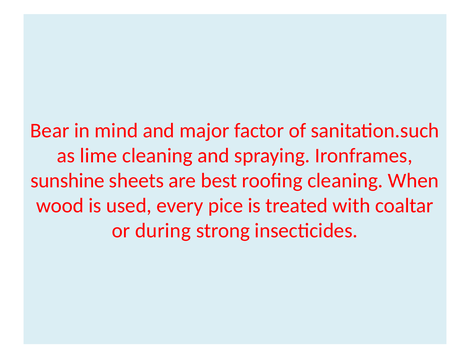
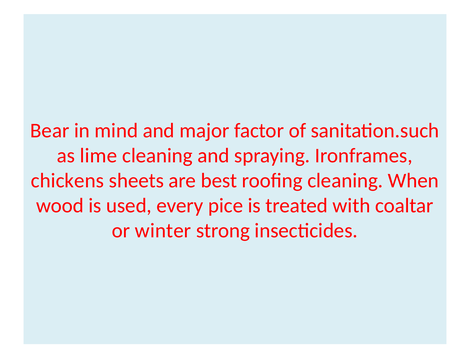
sunshine: sunshine -> chickens (67, 181)
during: during -> winter (163, 231)
